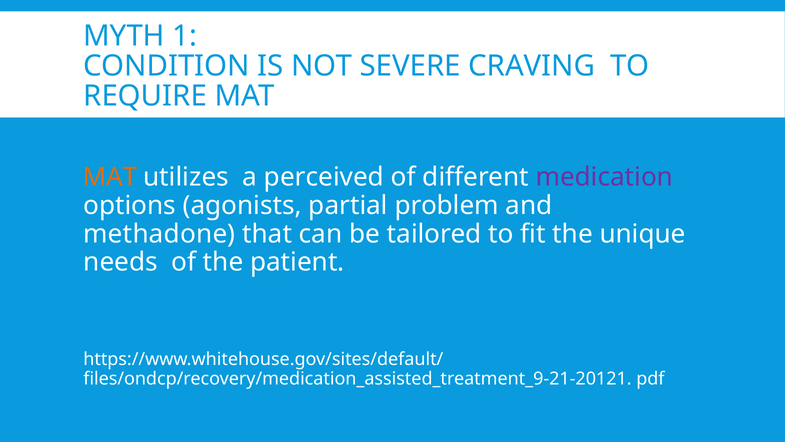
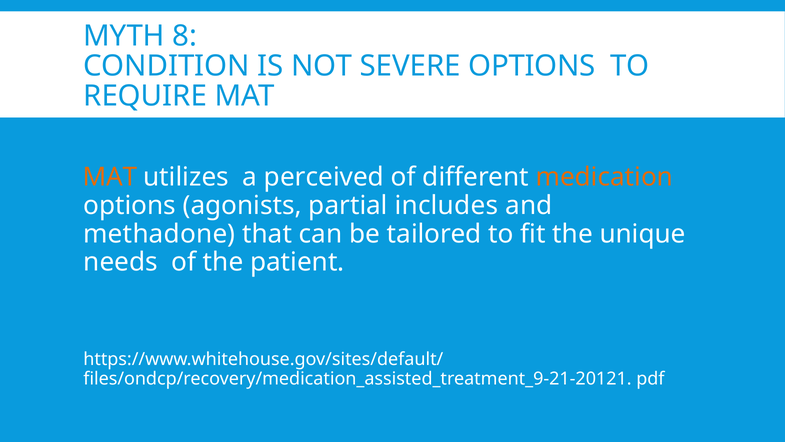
1: 1 -> 8 (185, 36)
SEVERE CRAVING: CRAVING -> OPTIONS (532, 66)
medication colour: purple -> orange (604, 177)
problem: problem -> includes (446, 205)
